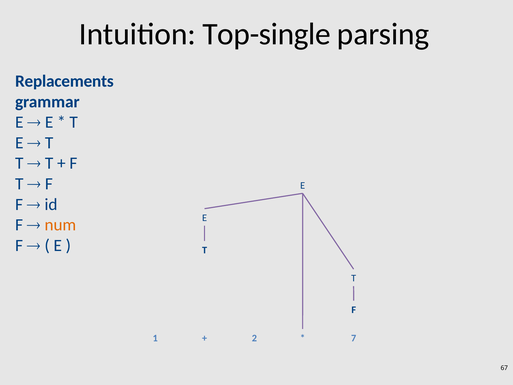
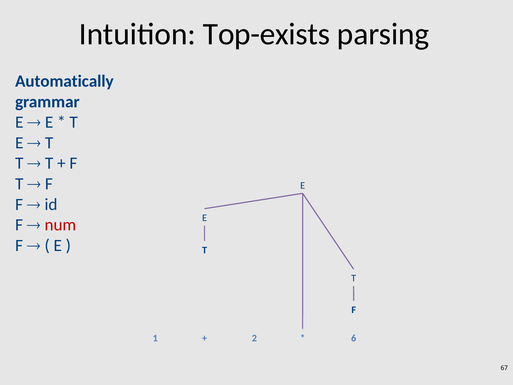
Top-single: Top-single -> Top-exists (267, 34)
Replacements: Replacements -> Automatically (64, 81)
num colour: orange -> red (60, 225)
7: 7 -> 6 (354, 338)
